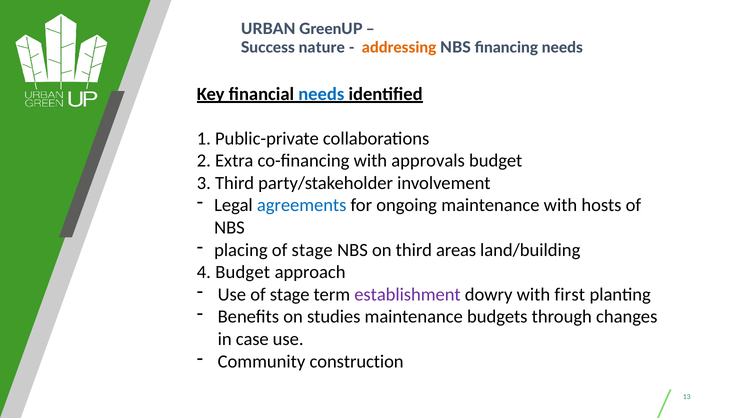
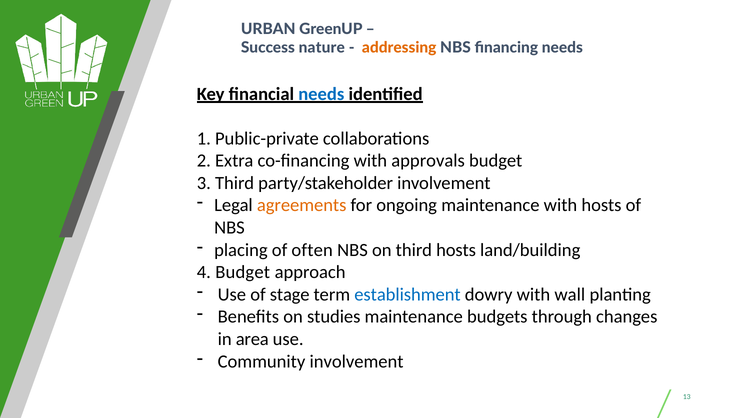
agreements colour: blue -> orange (302, 205)
placing of stage: stage -> often (312, 250)
third areas: areas -> hosts (456, 250)
establishment colour: purple -> blue (408, 294)
first: first -> wall (570, 294)
case: case -> area (252, 339)
Community construction: construction -> involvement (357, 361)
